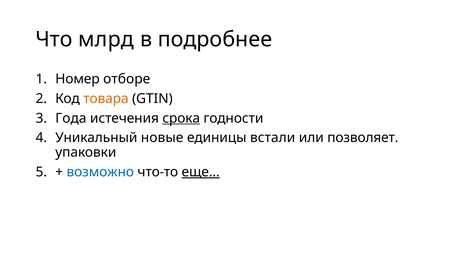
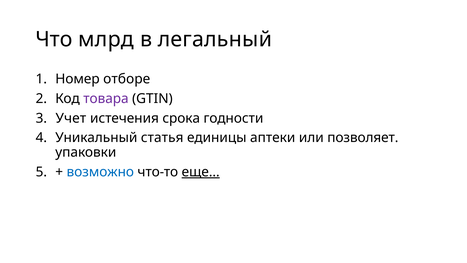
подробнее: подробнее -> легальный (215, 39)
товара colour: orange -> purple (106, 98)
Года: Года -> Учет (71, 118)
срока underline: present -> none (181, 118)
новые: новые -> статья (162, 138)
встали: встали -> аптеки (273, 138)
